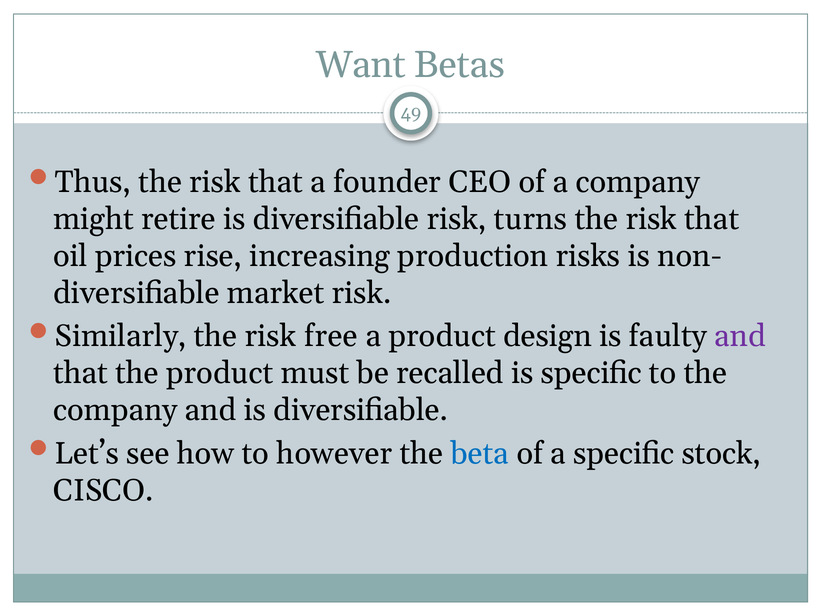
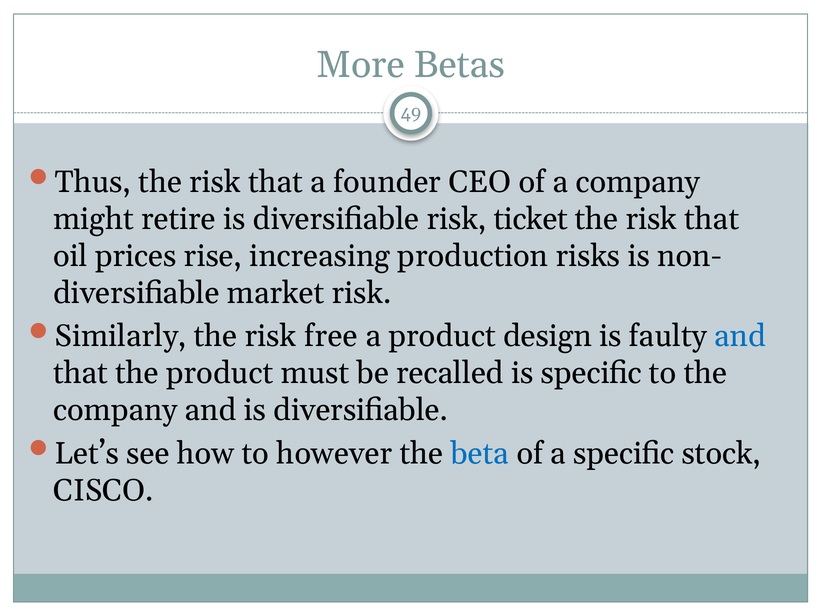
Want: Want -> More (361, 65)
turns: turns -> ticket (531, 219)
and colour: purple -> blue (740, 337)
